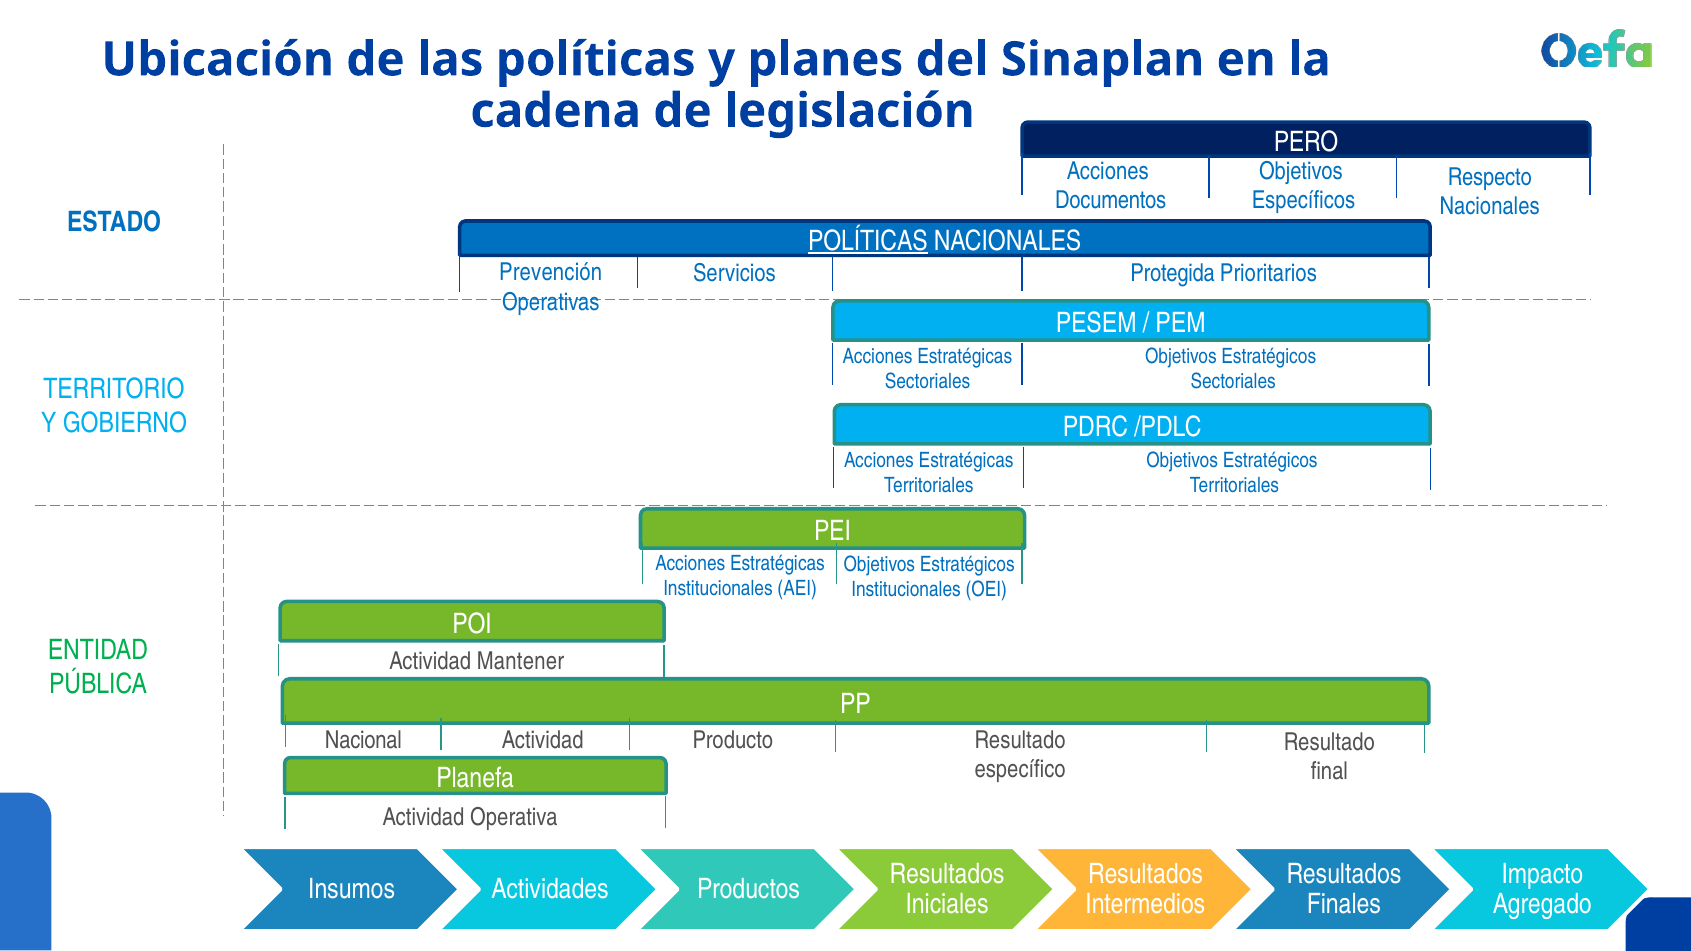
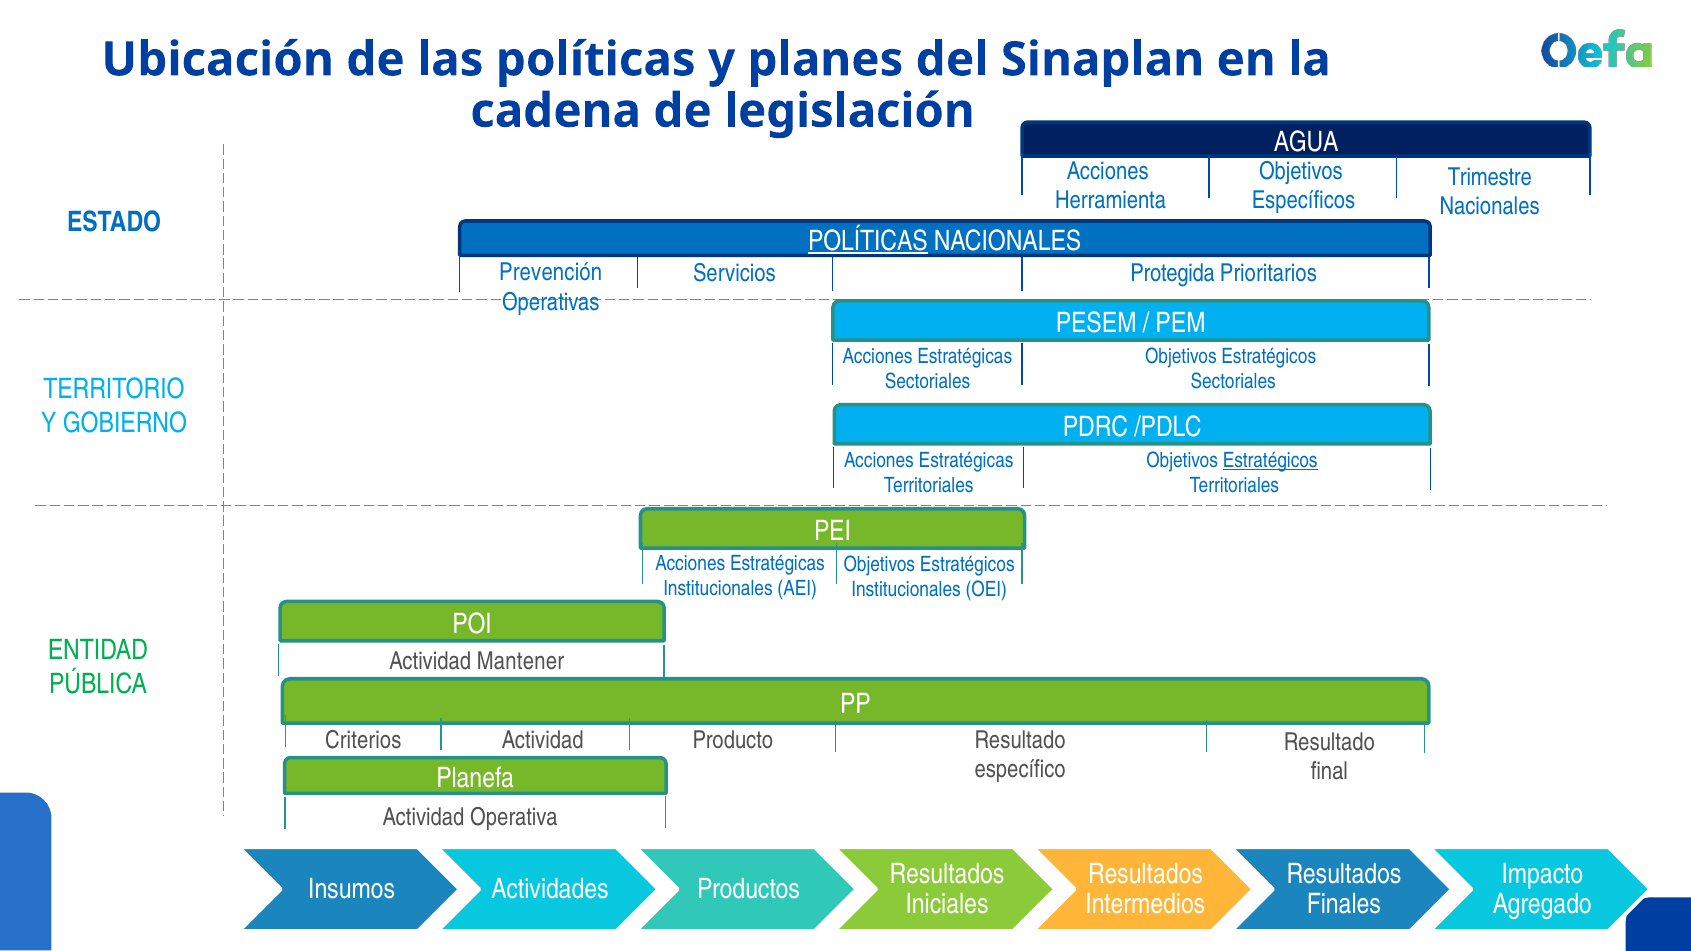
PERO: PERO -> AGUA (1306, 142)
Respecto: Respecto -> Trimestre (1490, 177)
Documentos: Documentos -> Herramienta (1111, 201)
Estratégicos underline: none -> present (1270, 460)
Nacional: Nacional -> Criterios (363, 740)
